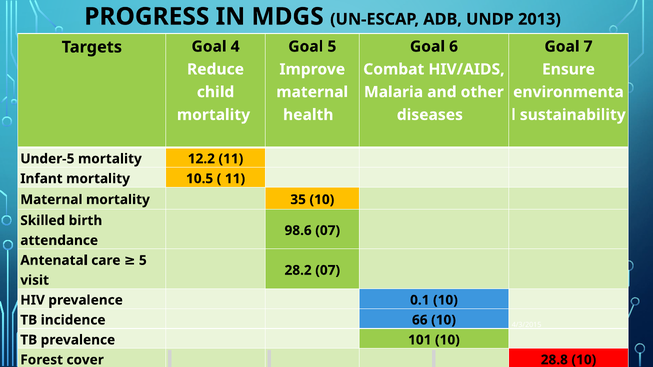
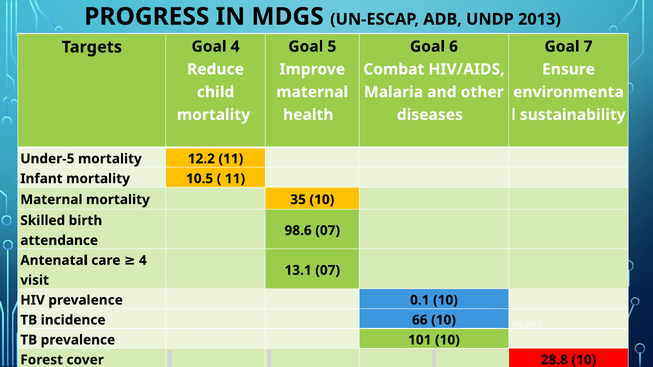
care 5: 5 -> 4 (143, 261)
28.2: 28.2 -> 13.1 (298, 271)
